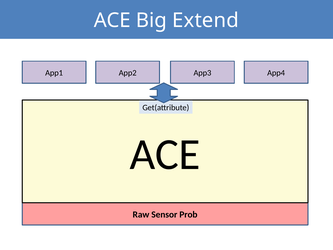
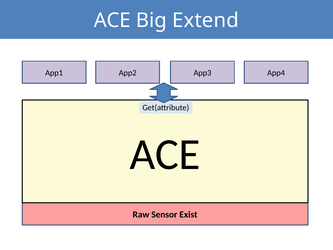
Prob: Prob -> Exist (188, 214)
